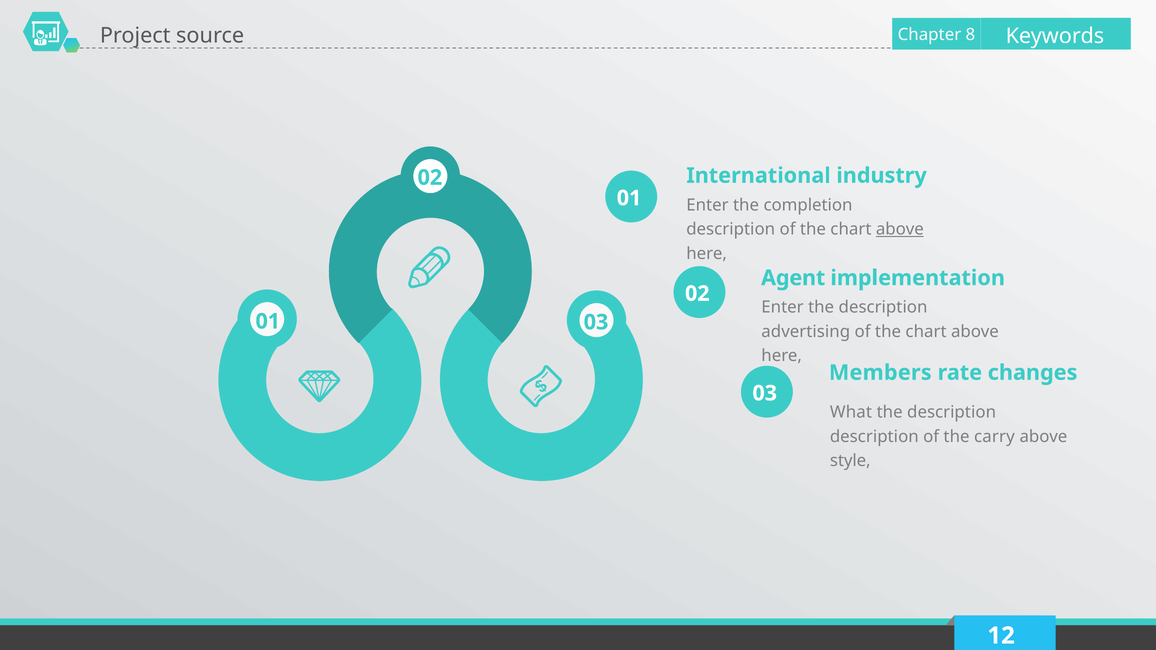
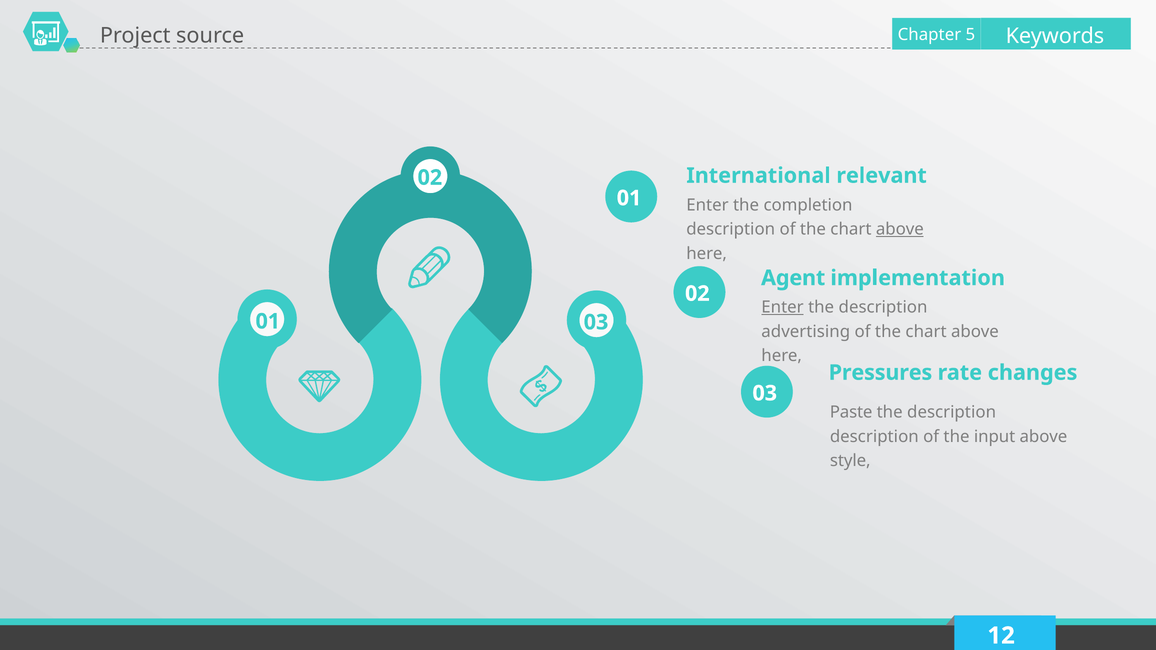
8: 8 -> 5 (970, 35)
industry: industry -> relevant (882, 176)
Enter underline: none -> present (783, 307)
Members: Members -> Pressures (880, 373)
What: What -> Paste (851, 412)
carry: carry -> input (995, 437)
